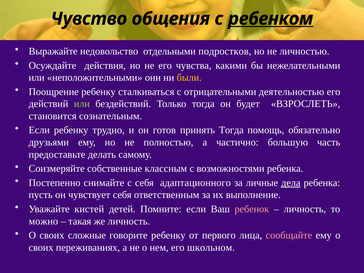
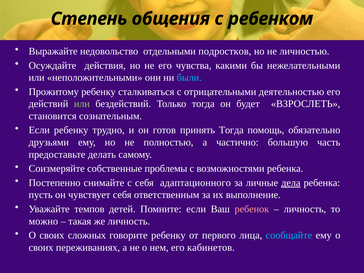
Чувство: Чувство -> Степень (89, 19)
ребенком underline: present -> none (271, 19)
были colour: yellow -> light blue (189, 78)
Поощрение: Поощрение -> Прожитому (54, 92)
классным: классным -> проблемы (166, 169)
кистей: кистей -> темпов (89, 209)
сложные: сложные -> сложных (87, 235)
сообщайте colour: pink -> light blue (289, 235)
школьном: школьном -> кабинетов (211, 247)
